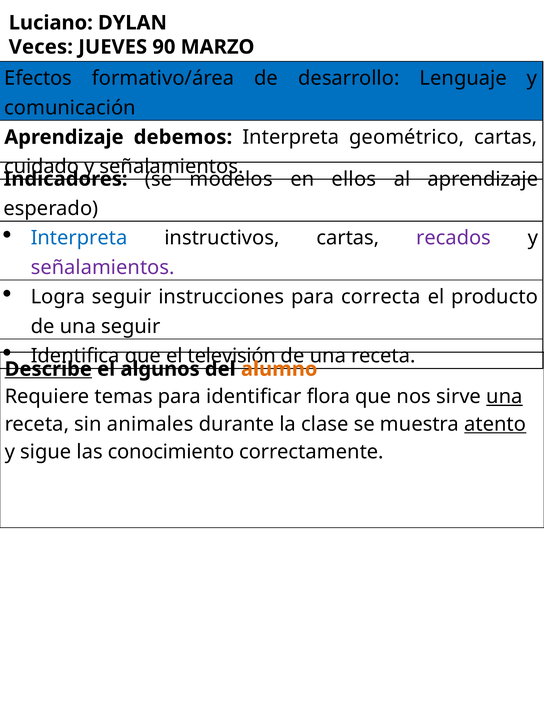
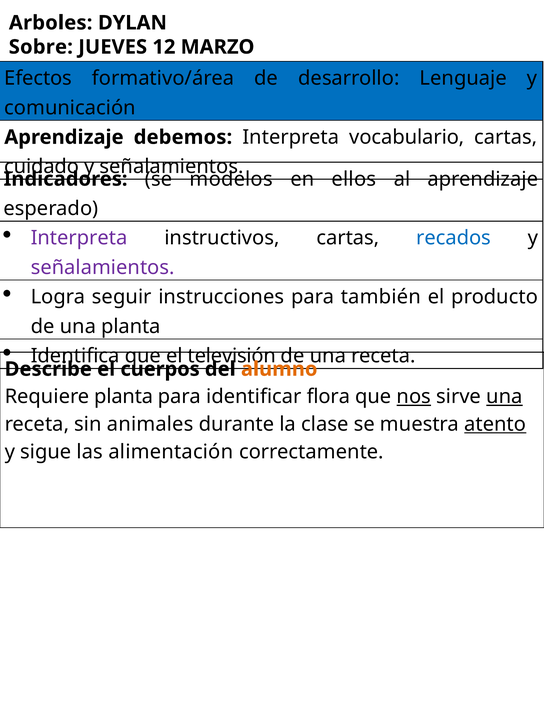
Luciano: Luciano -> Arboles (51, 23)
Veces: Veces -> Sobre (41, 47)
90: 90 -> 12 (164, 47)
geométrico: geométrico -> vocabulario (407, 137)
Interpreta colour: blue -> purple (79, 238)
recados colour: purple -> blue (454, 238)
correcta: correcta -> también (381, 297)
una seguir: seguir -> planta (131, 327)
Describe underline: present -> none (48, 369)
algunos: algunos -> cuerpos (160, 369)
Requiere temas: temas -> planta (124, 397)
nos underline: none -> present (414, 397)
conocimiento: conocimiento -> alimentación (171, 452)
